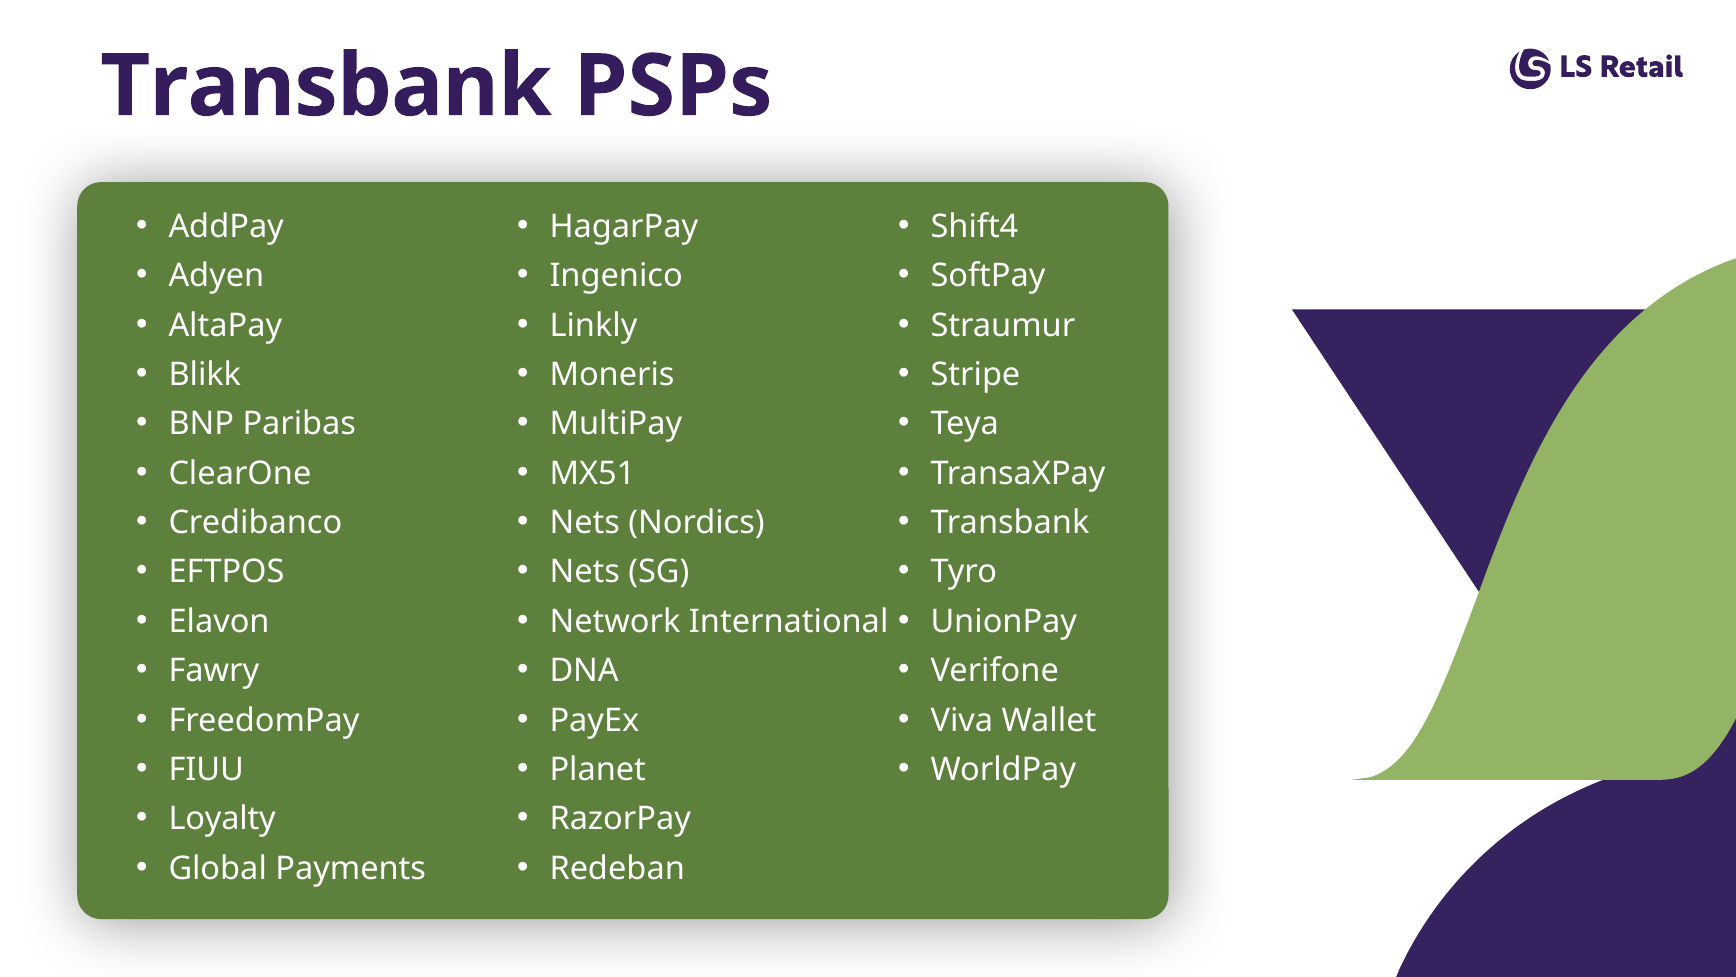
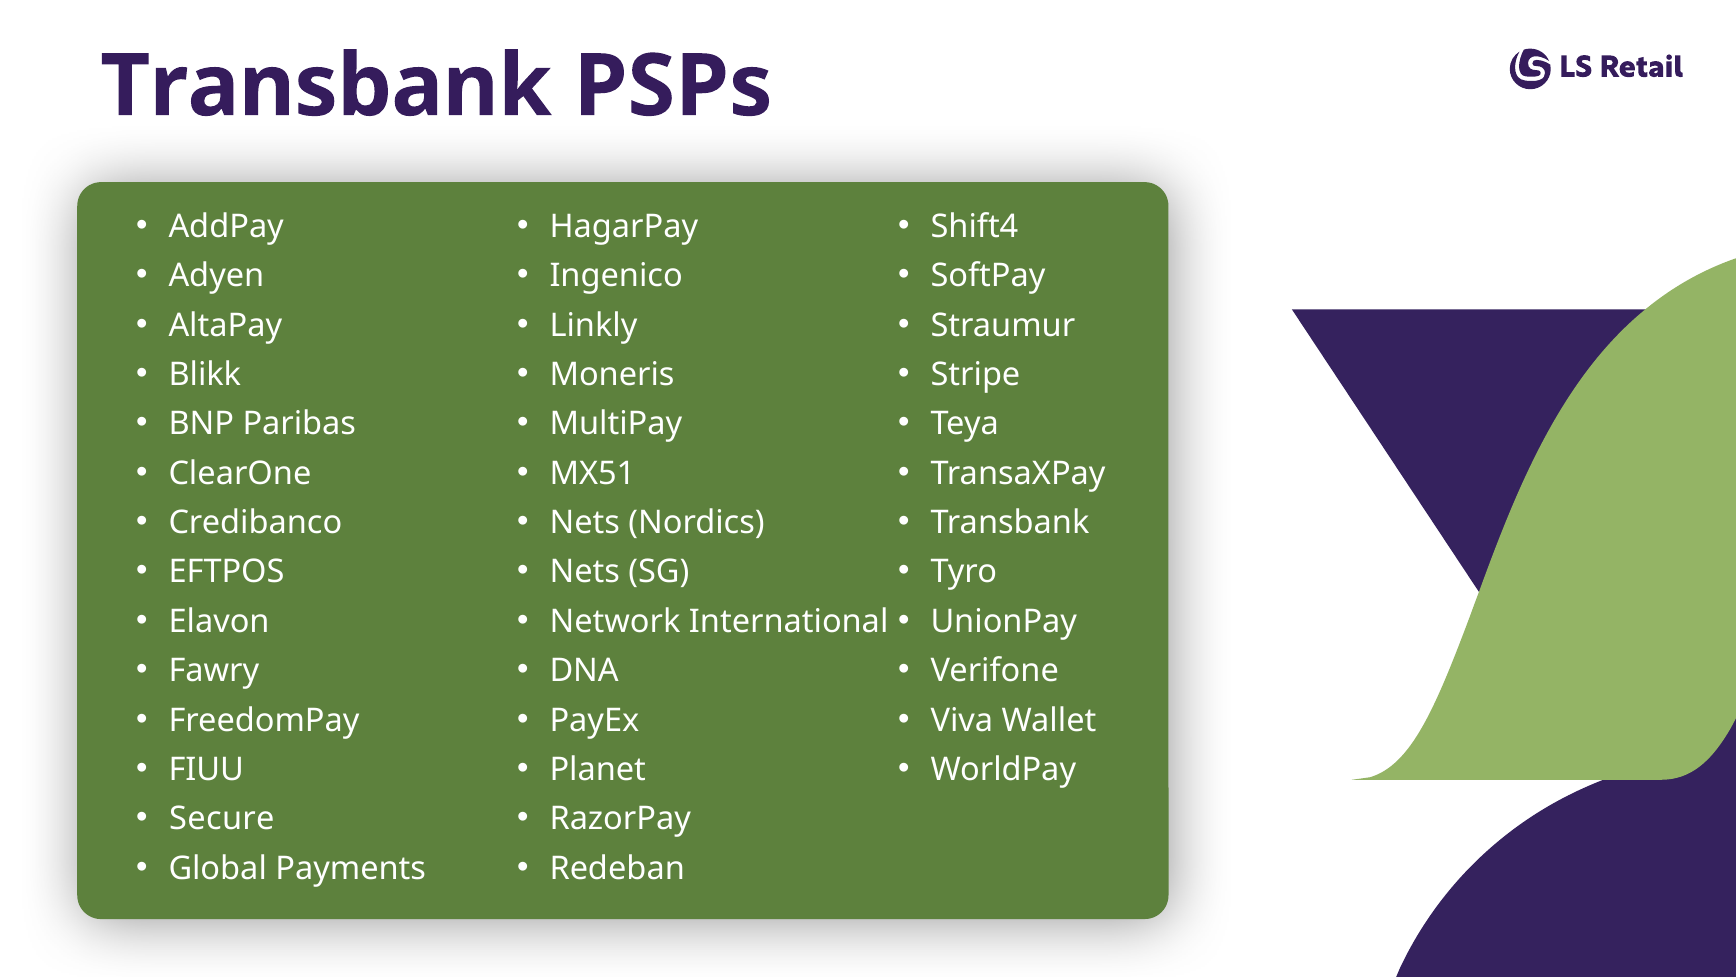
Loyalty: Loyalty -> Secure (222, 819)
